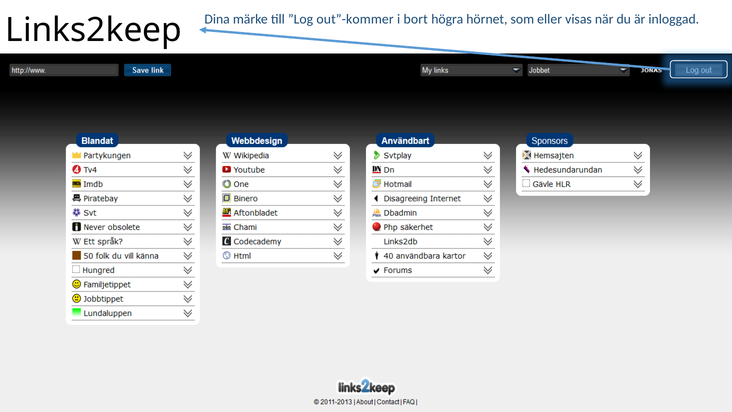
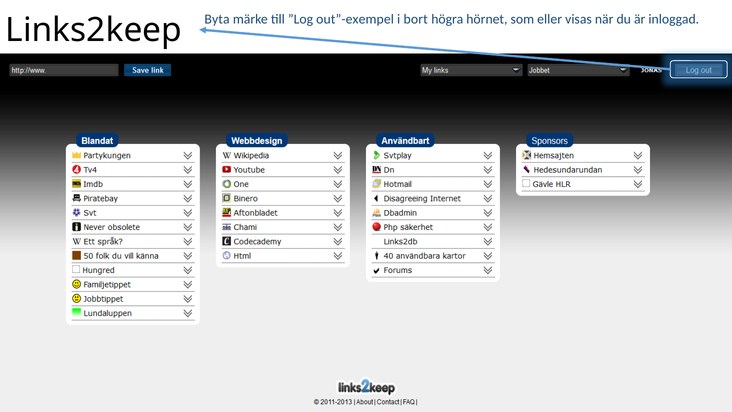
Dina: Dina -> Byta (217, 19)
out”-kommer: out”-kommer -> out”-exempel (355, 19)
